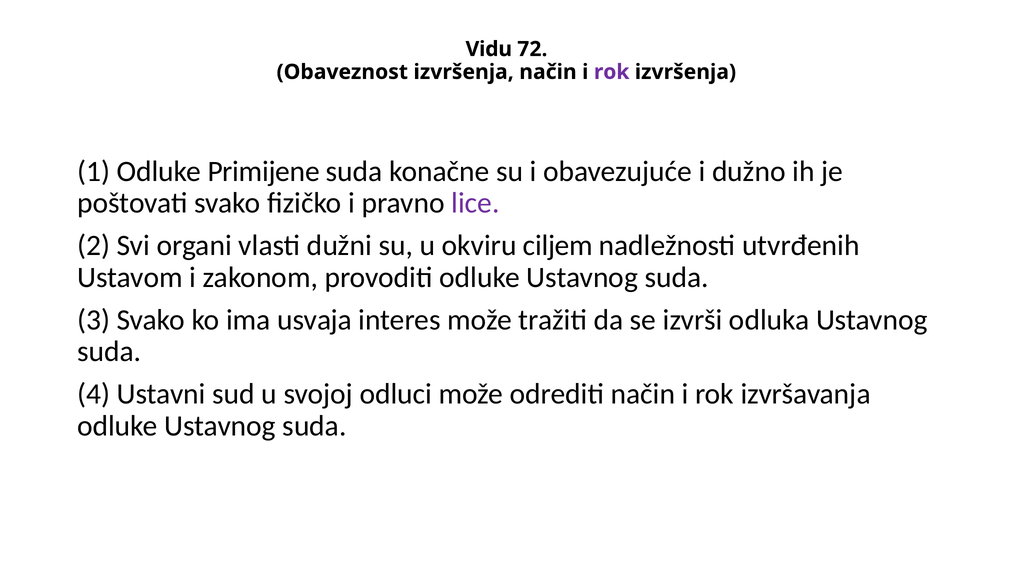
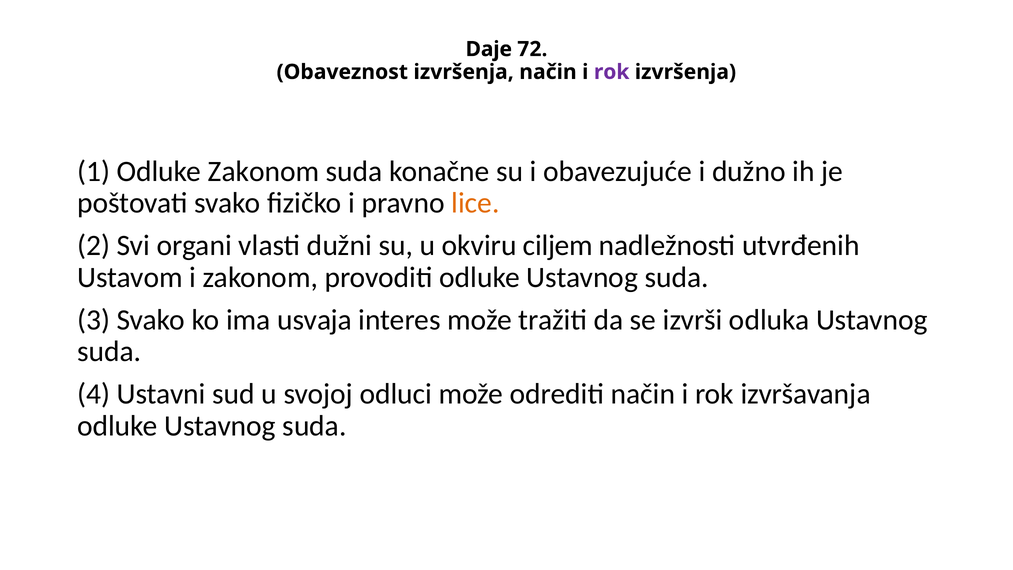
Vidu: Vidu -> Daje (489, 49)
Odluke Primijene: Primijene -> Zakonom (264, 171)
lice colour: purple -> orange (475, 203)
